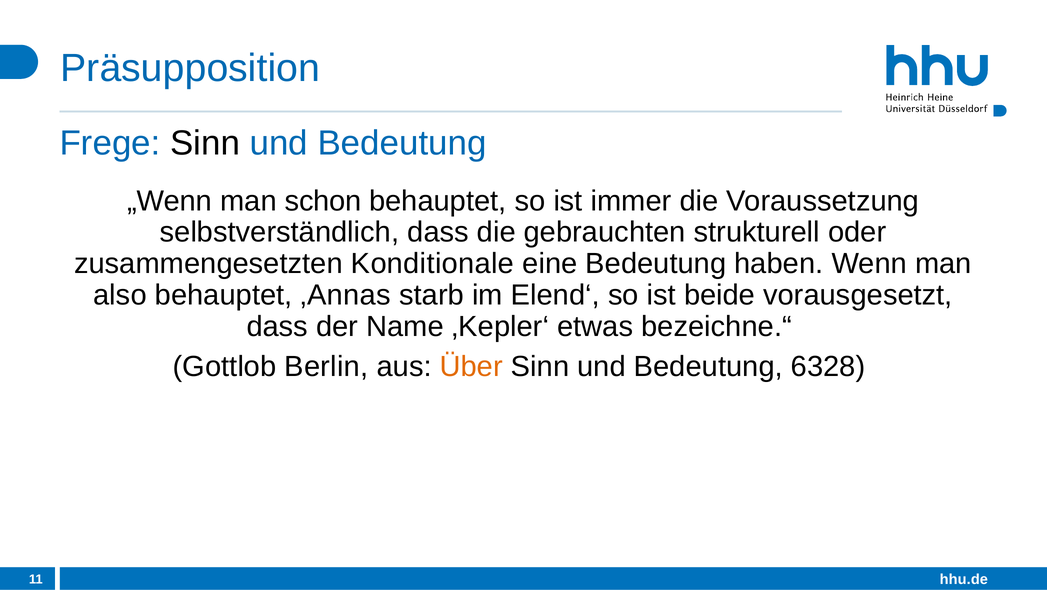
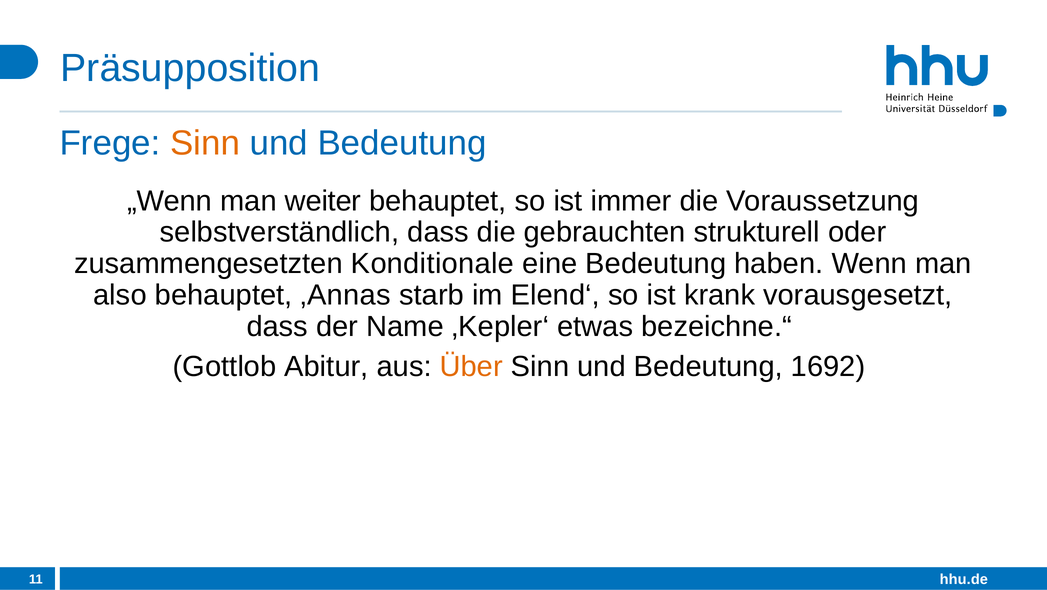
Sinn colour: black -> orange (205, 143)
schon: schon -> weiter (323, 201)
beide: beide -> krank (720, 295)
Berlin: Berlin -> Abitur (326, 367)
6328: 6328 -> 1692 (828, 367)
